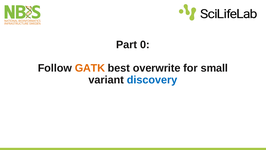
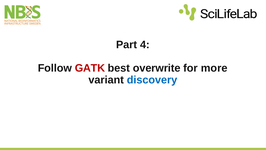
0: 0 -> 4 (145, 45)
GATK colour: orange -> red (90, 68)
small: small -> more (214, 68)
